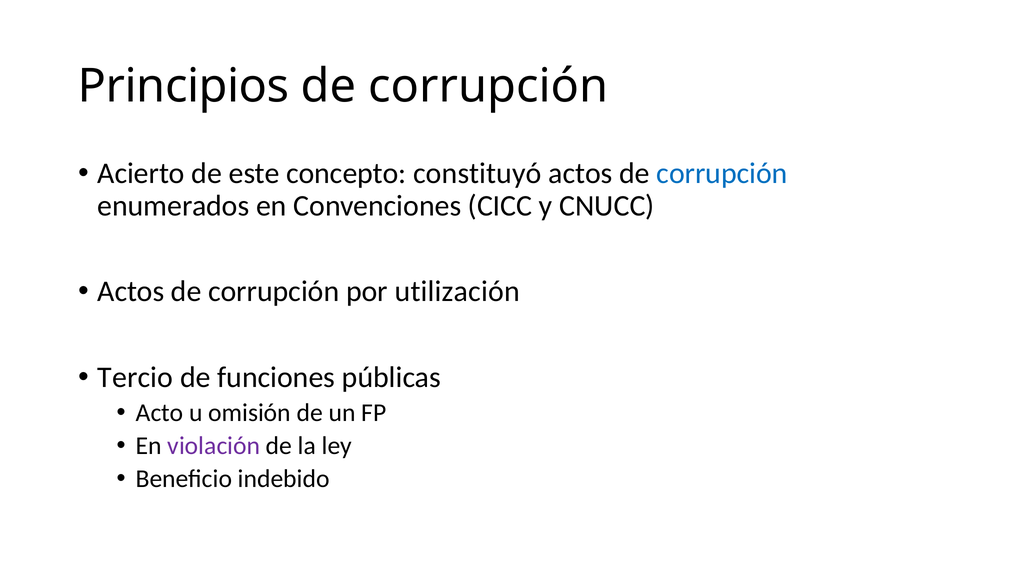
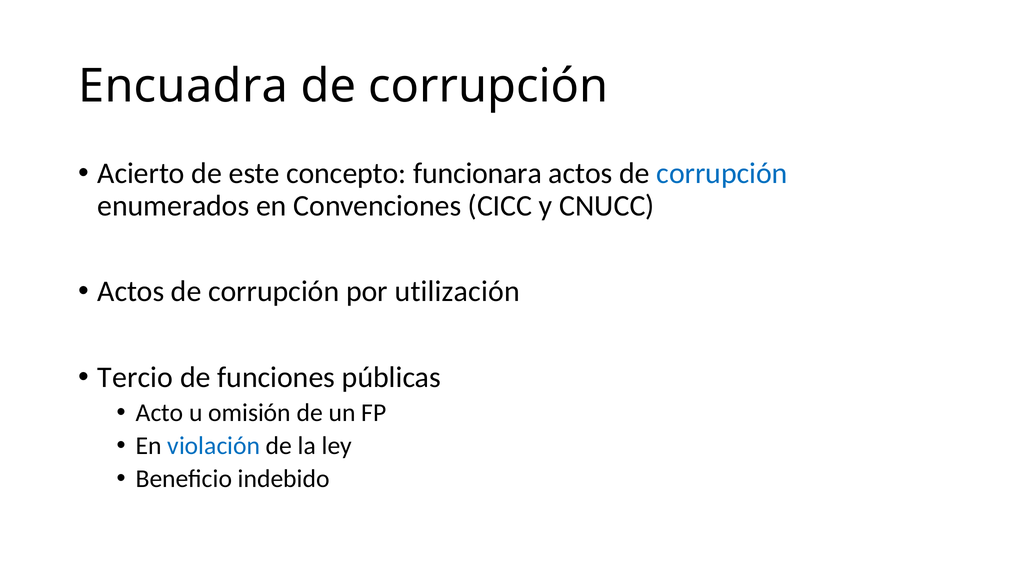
Principios: Principios -> Encuadra (183, 86)
constituyó: constituyó -> funcionara (478, 173)
violación colour: purple -> blue (214, 445)
